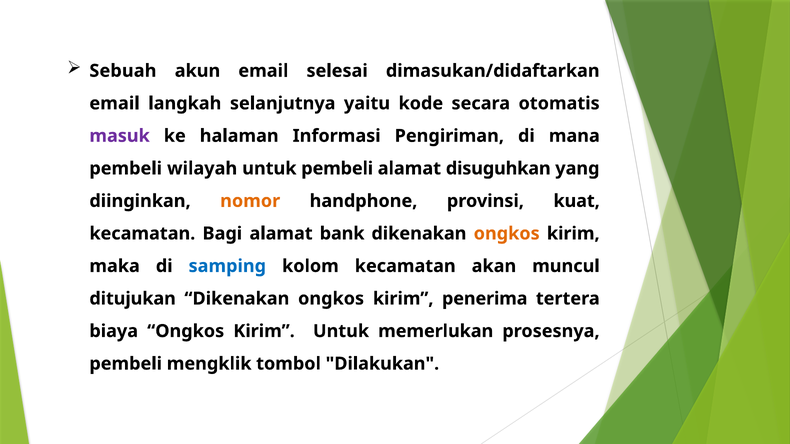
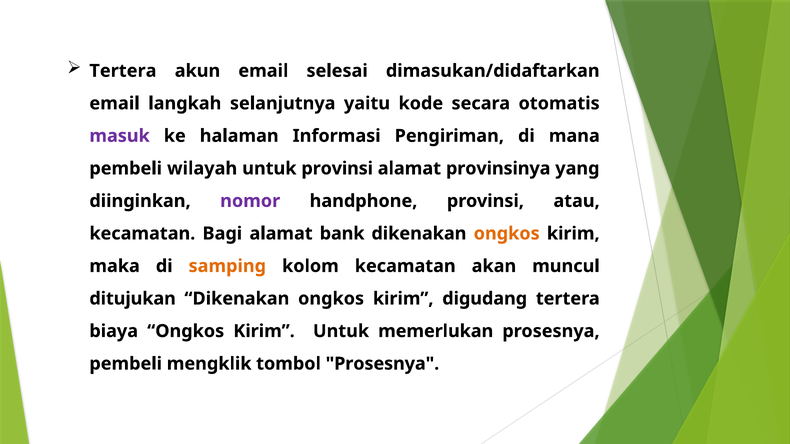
Sebuah: Sebuah -> Tertera (123, 71)
untuk pembeli: pembeli -> provinsi (337, 169)
disuguhkan: disuguhkan -> provinsinya (498, 169)
nomor colour: orange -> purple (250, 201)
kuat: kuat -> atau (577, 201)
samping colour: blue -> orange (227, 266)
penerima: penerima -> digudang (485, 299)
tombol Dilakukan: Dilakukan -> Prosesnya (382, 364)
